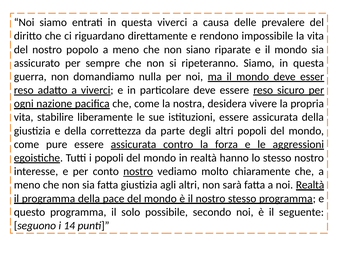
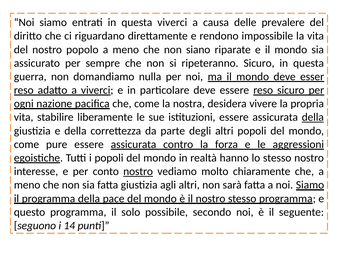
ripeteranno Siamo: Siamo -> Sicuro (259, 63)
della underline: none -> present (313, 117)
a noi Realtà: Realtà -> Siamo (310, 185)
